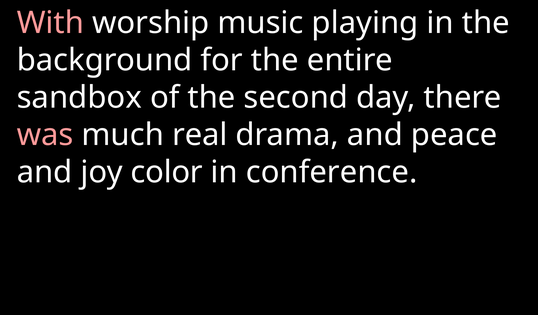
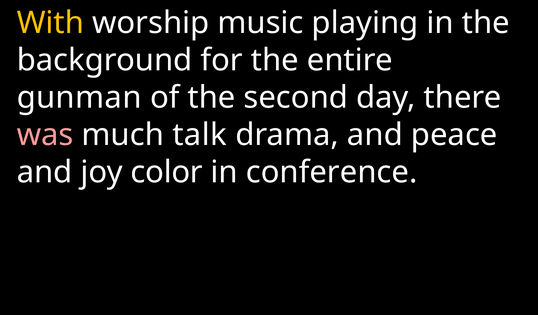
With colour: pink -> yellow (50, 23)
sandbox: sandbox -> gunman (79, 98)
real: real -> talk (200, 135)
